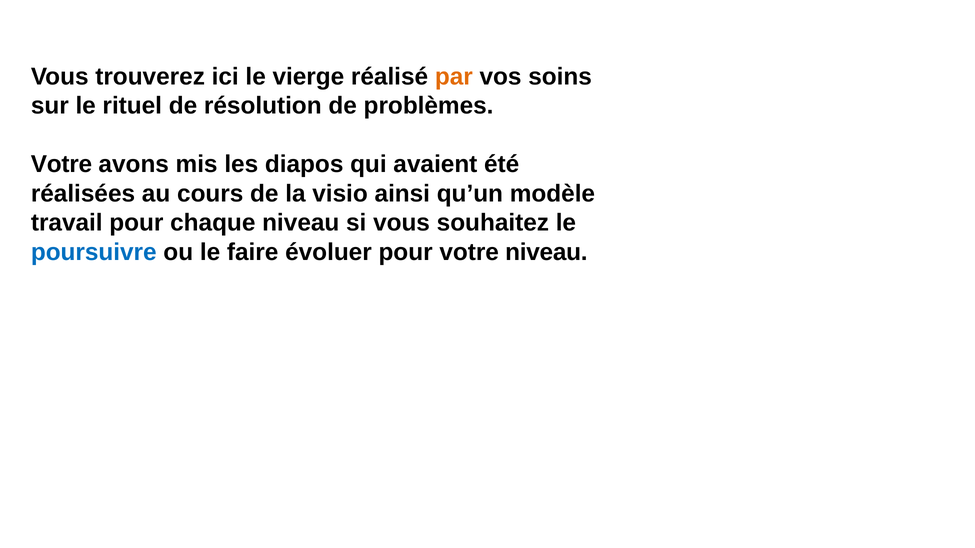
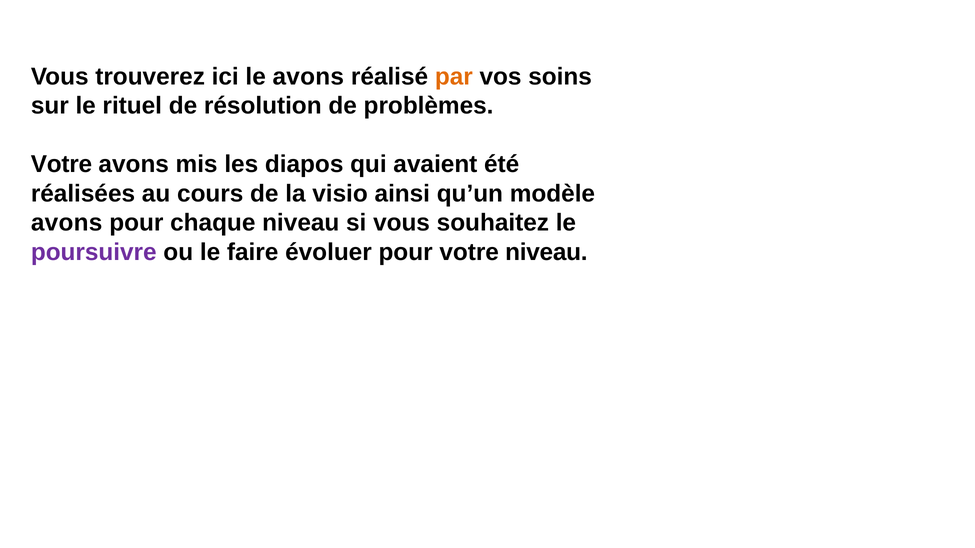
le vierge: vierge -> avons (308, 77)
travail: travail -> avons (67, 223)
poursuivre colour: blue -> purple (94, 252)
